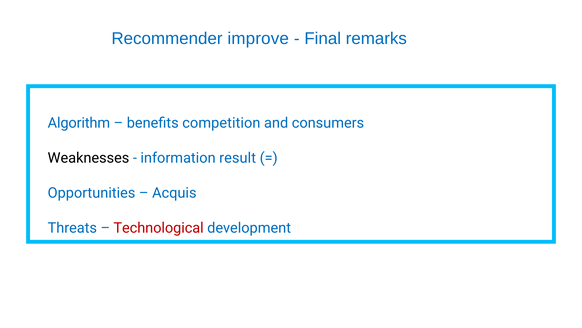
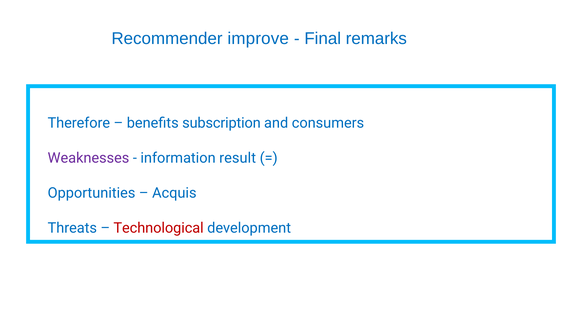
Algorithm: Algorithm -> Therefore (79, 123)
competition: competition -> subscription (221, 123)
Weaknesses colour: black -> purple (88, 158)
